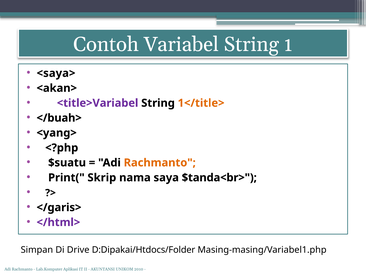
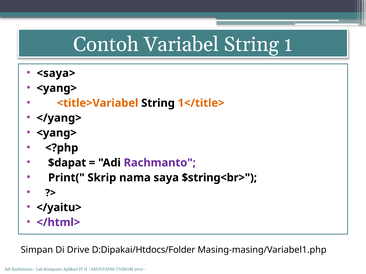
<akan>: <akan> -> <yang> (57, 88)
<title>Variabel colour: purple -> orange (98, 103)
</buah>: </buah> -> </yang> (59, 118)
$suatu: $suatu -> $dapat (67, 163)
Rachmanto colour: orange -> purple (160, 163)
$tanda<br>: $tanda<br> -> $string<br> (219, 178)
</garis>: </garis> -> </yaitu> (59, 208)
